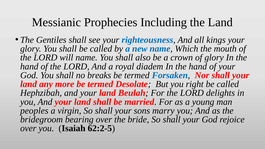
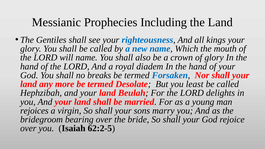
right: right -> least (195, 84)
peoples: peoples -> rejoices (34, 111)
